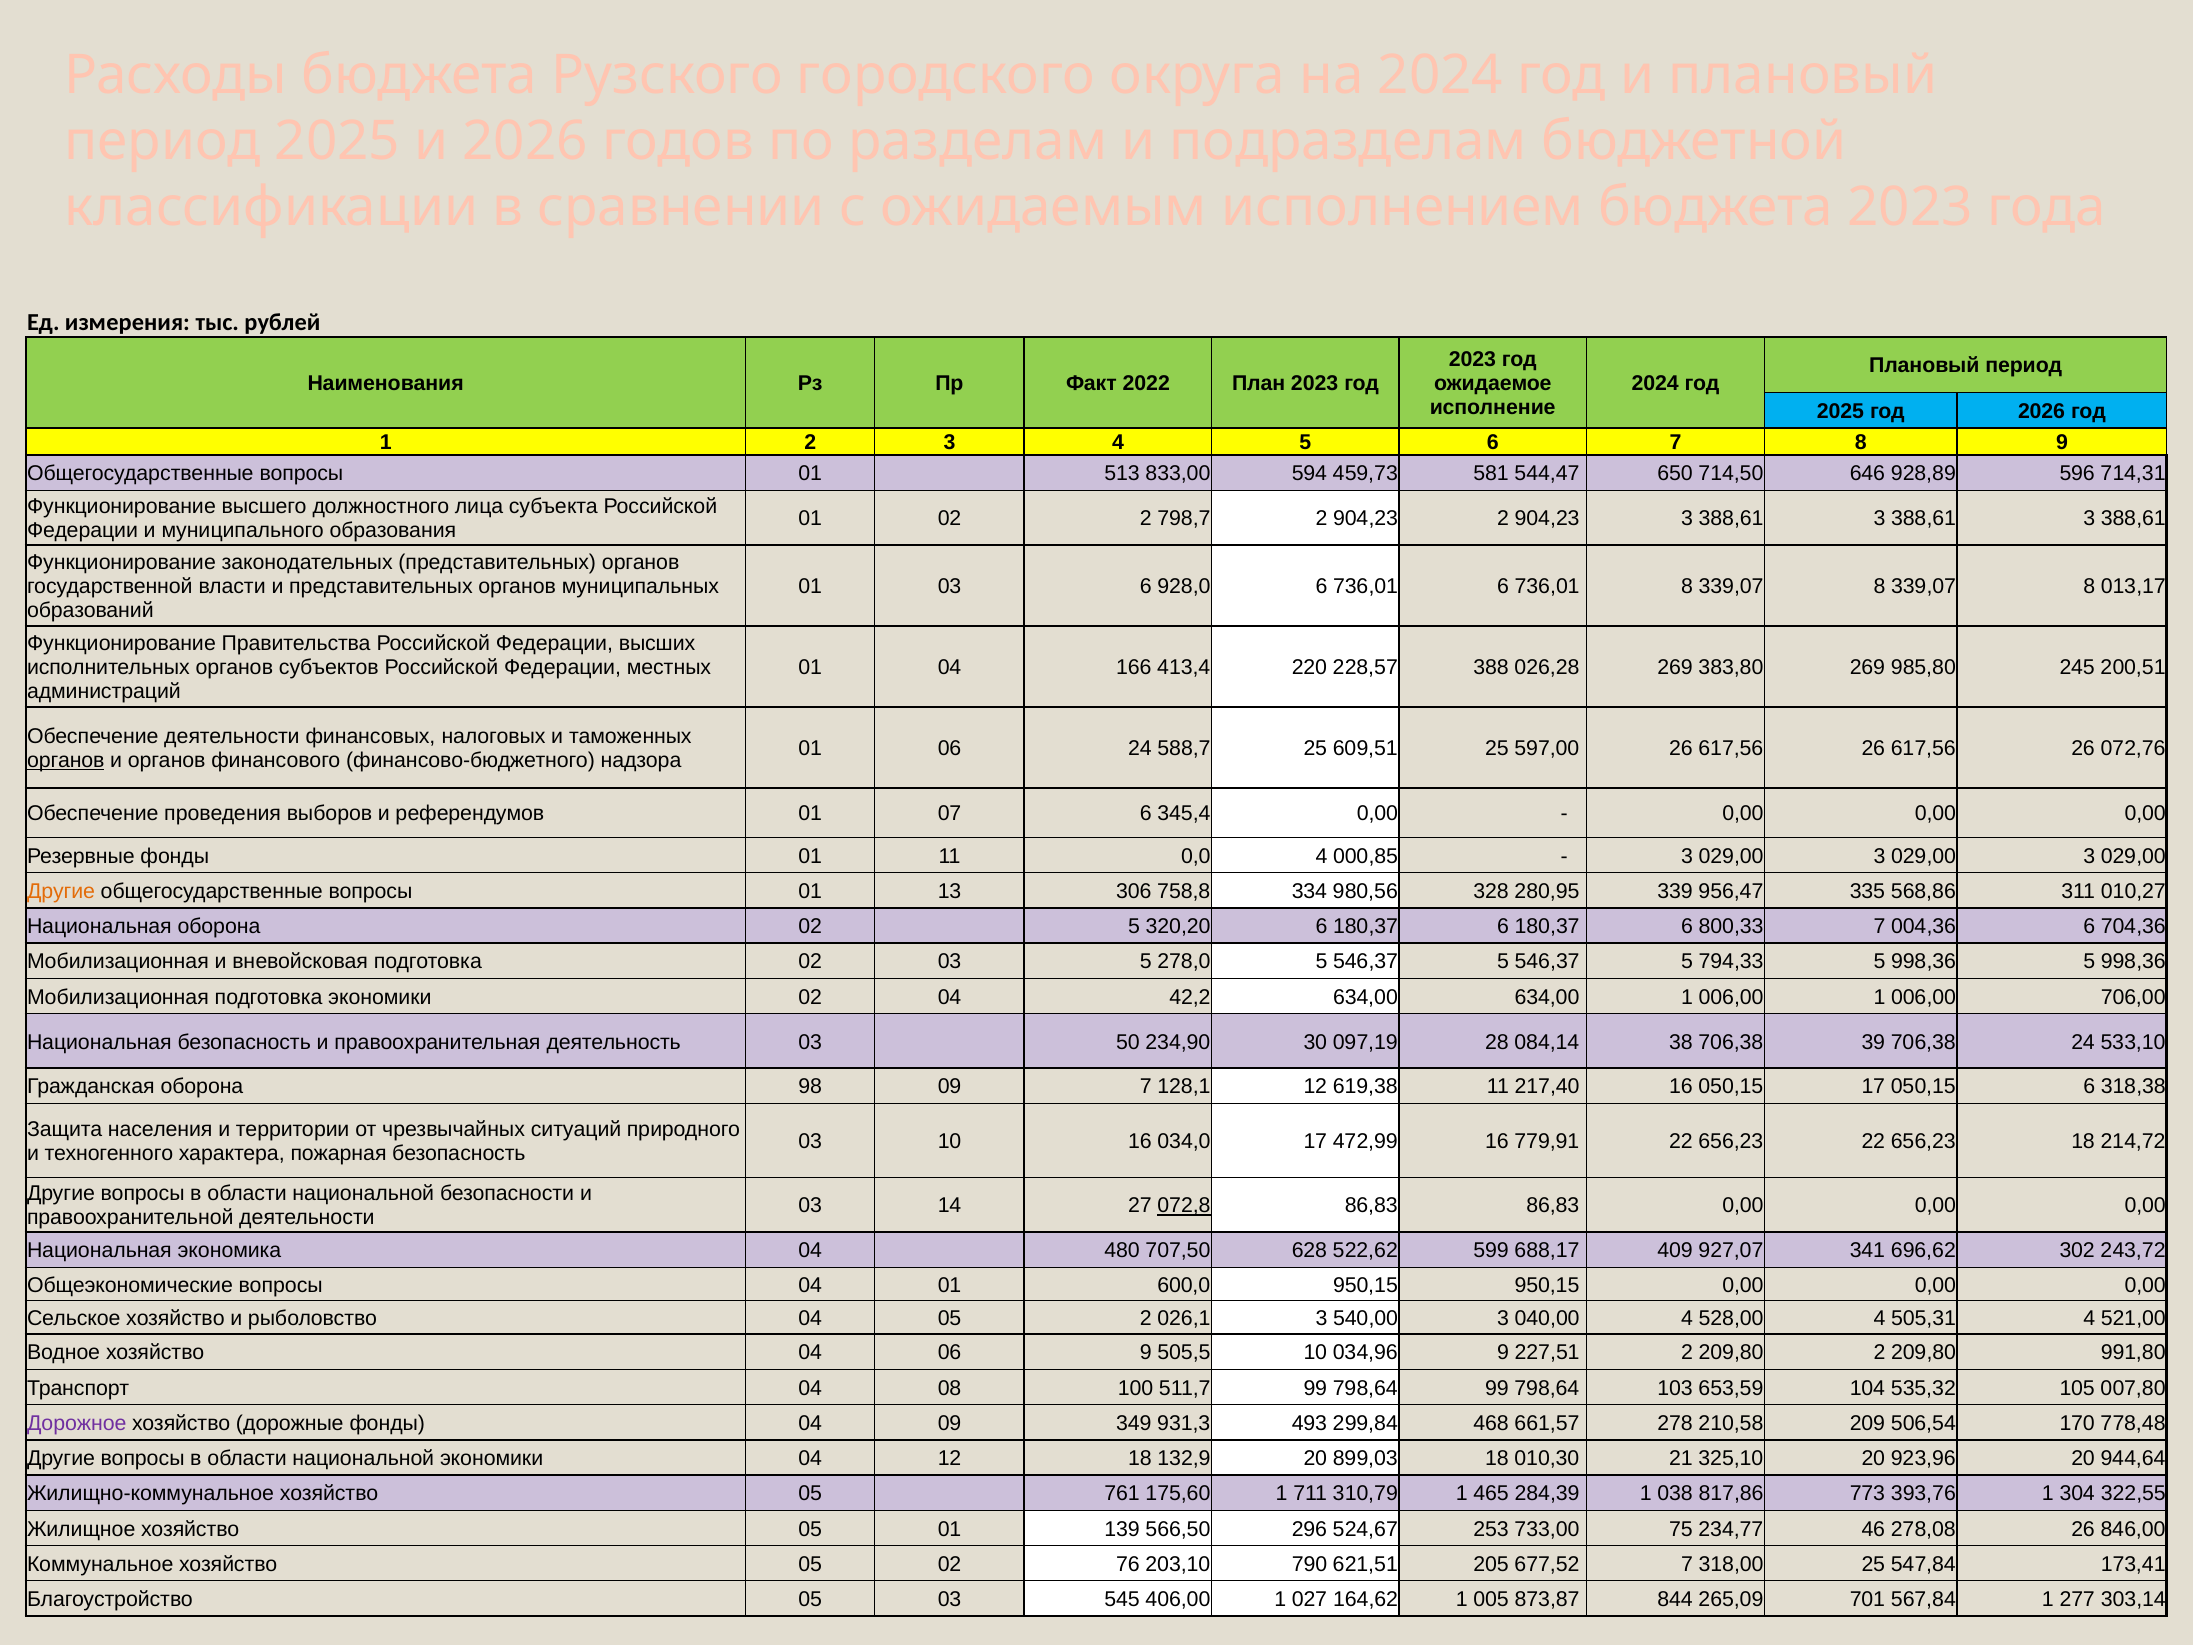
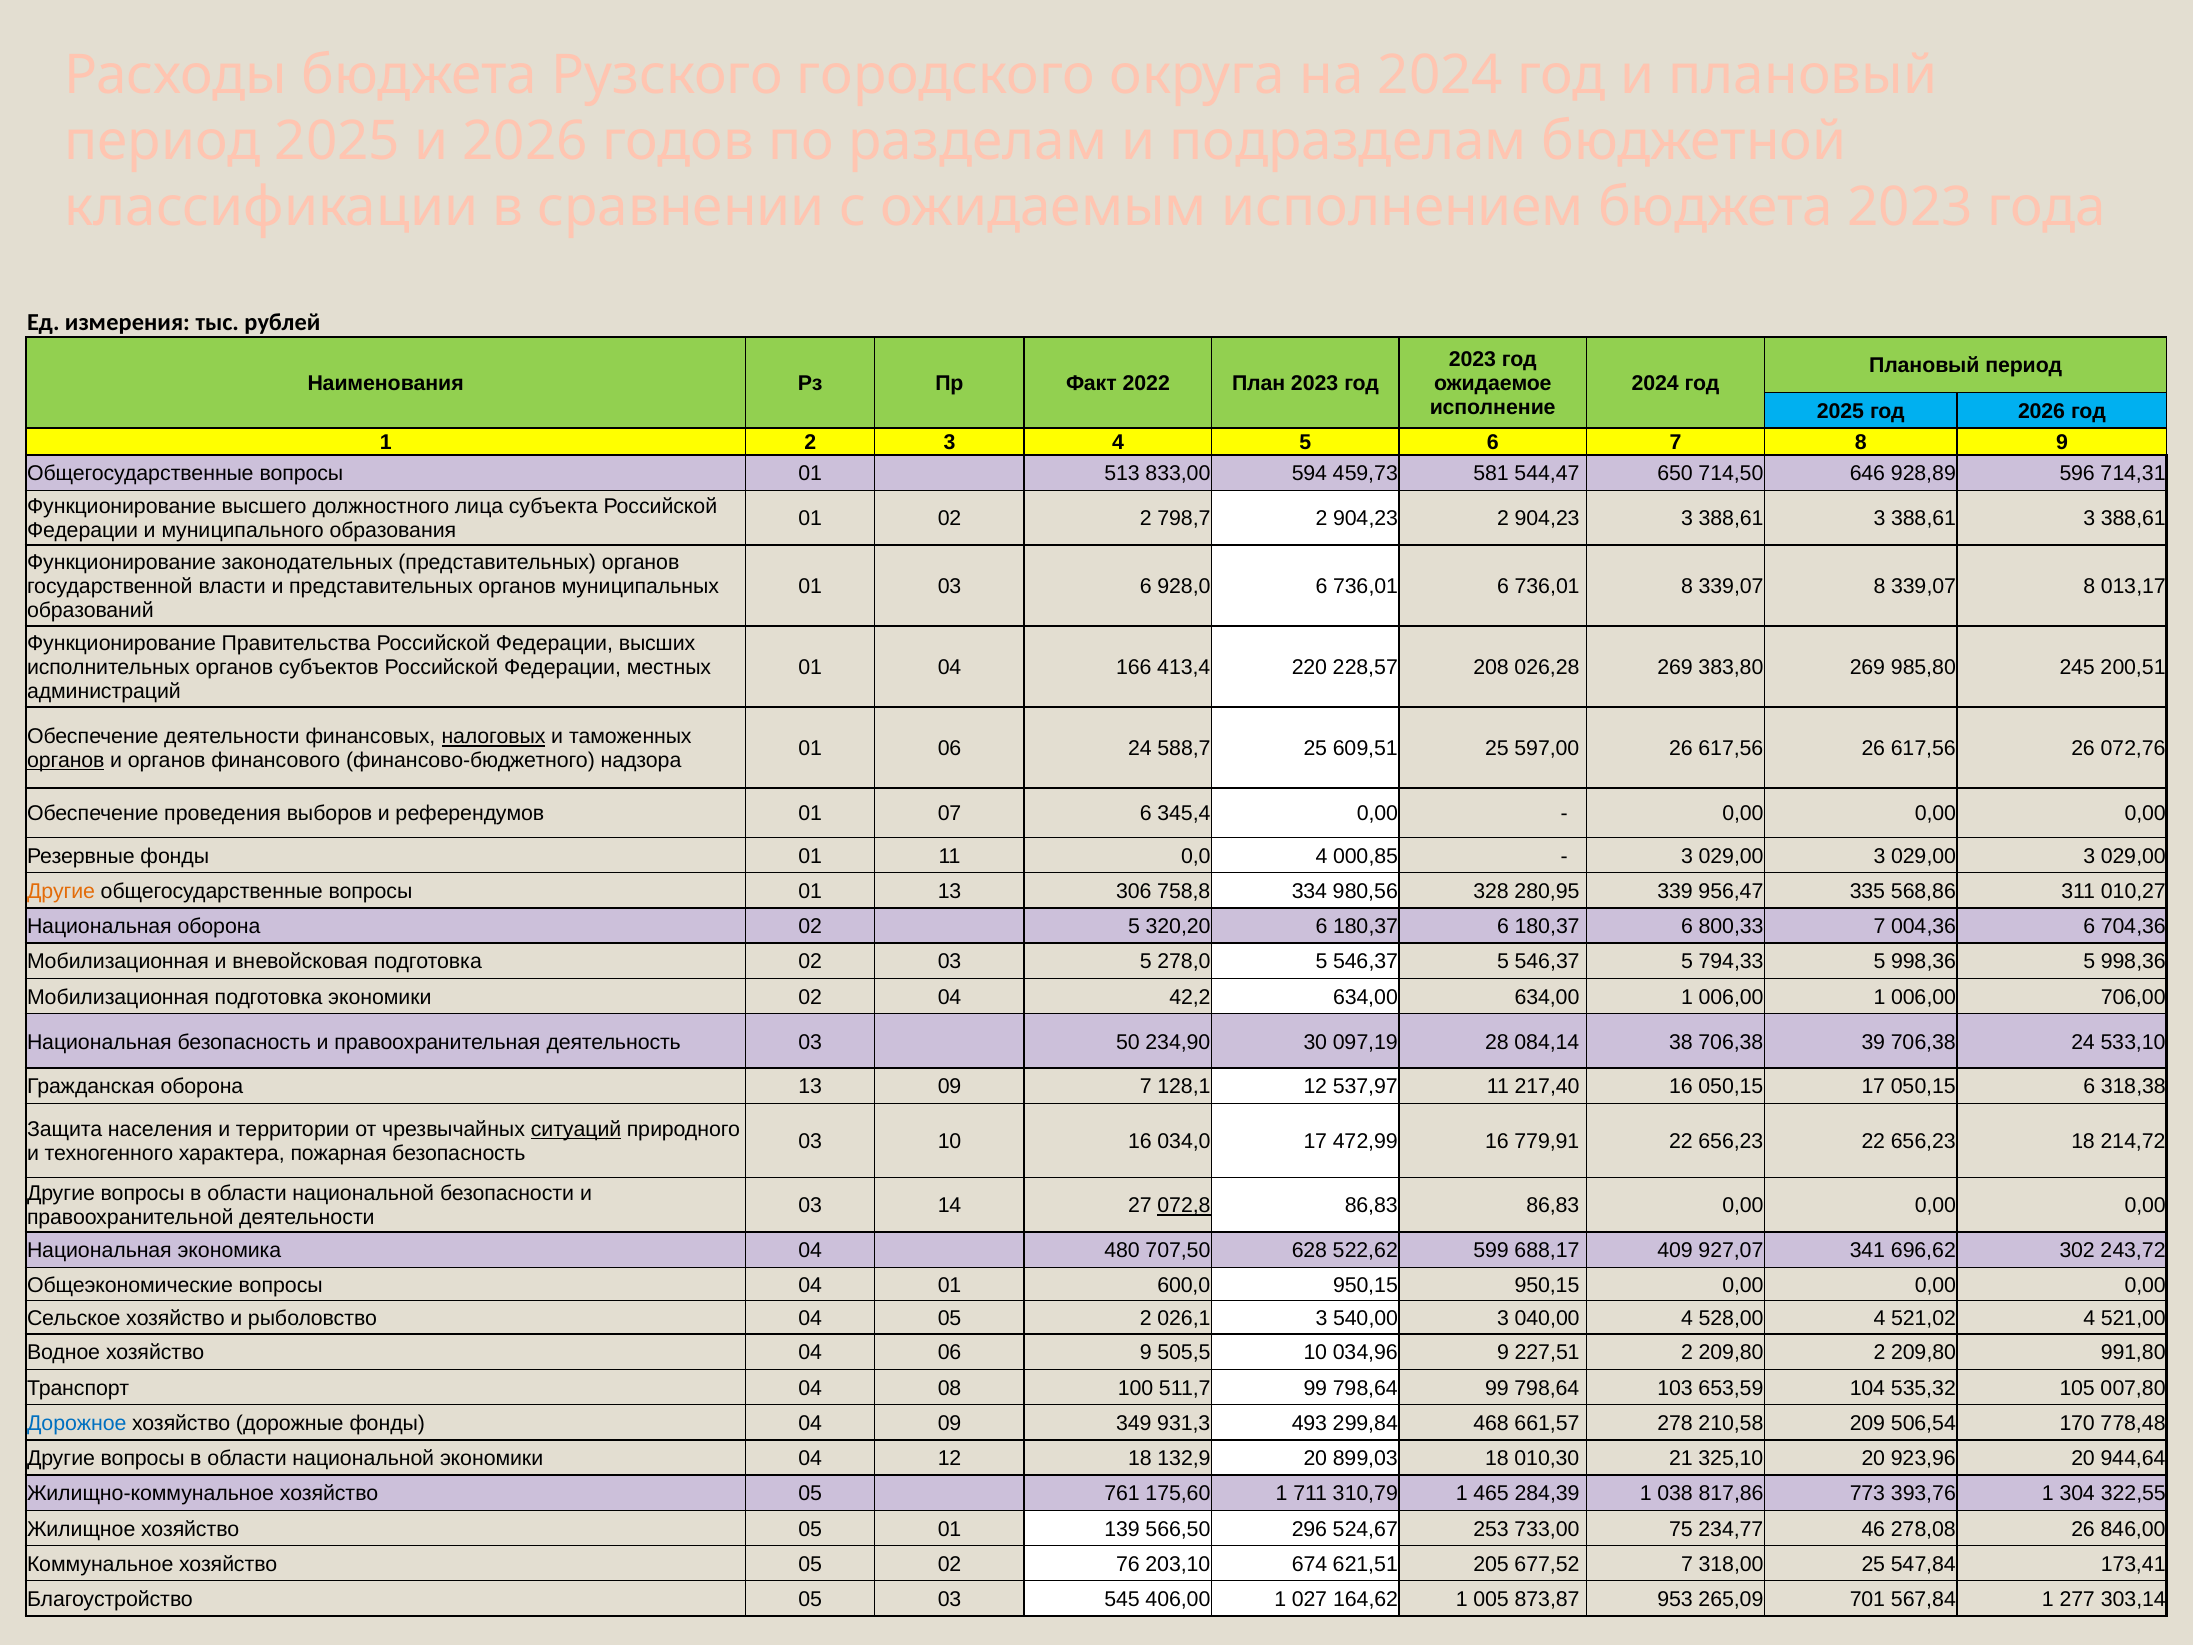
388: 388 -> 208 (1491, 667)
налоговых underline: none -> present (494, 737)
оборона 98: 98 -> 13 (810, 1087)
619,38: 619,38 -> 537,97 (1365, 1087)
ситуаций underline: none -> present (576, 1129)
505,31: 505,31 -> 521,02 (1924, 1318)
Дорожное colour: purple -> blue (77, 1423)
790: 790 -> 674 (1309, 1564)
844: 844 -> 953 (1675, 1599)
